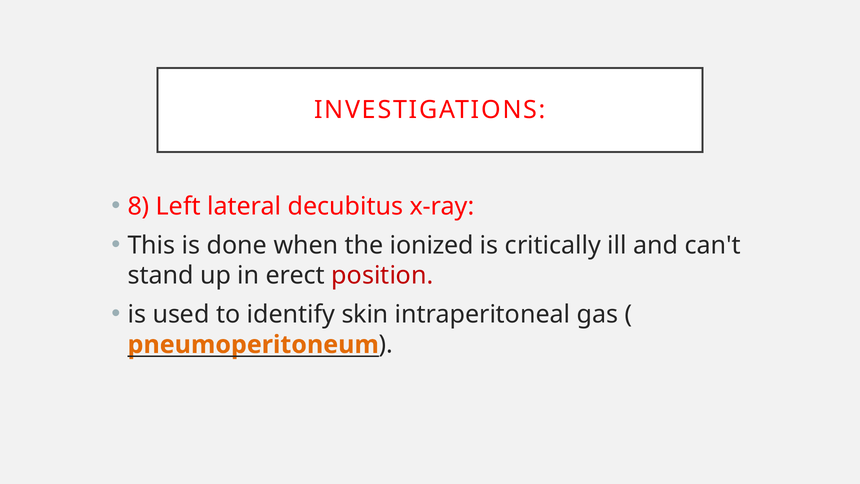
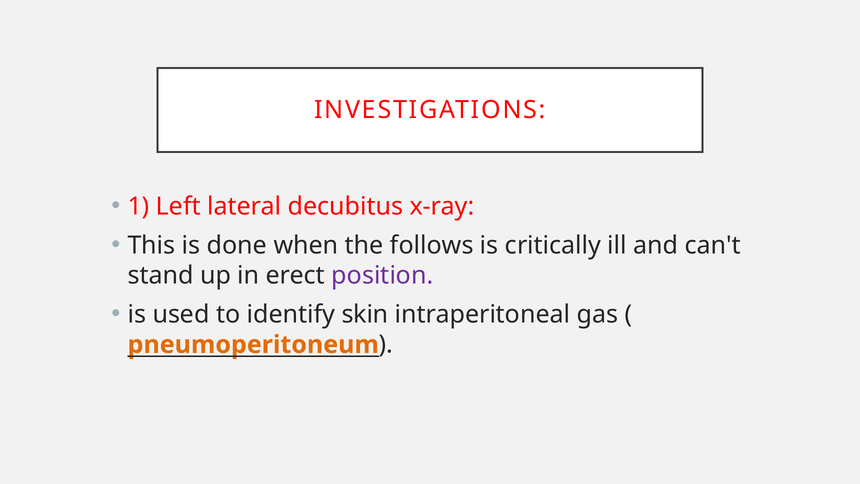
8: 8 -> 1 (139, 206)
ionized: ionized -> follows (432, 245)
position colour: red -> purple (382, 275)
